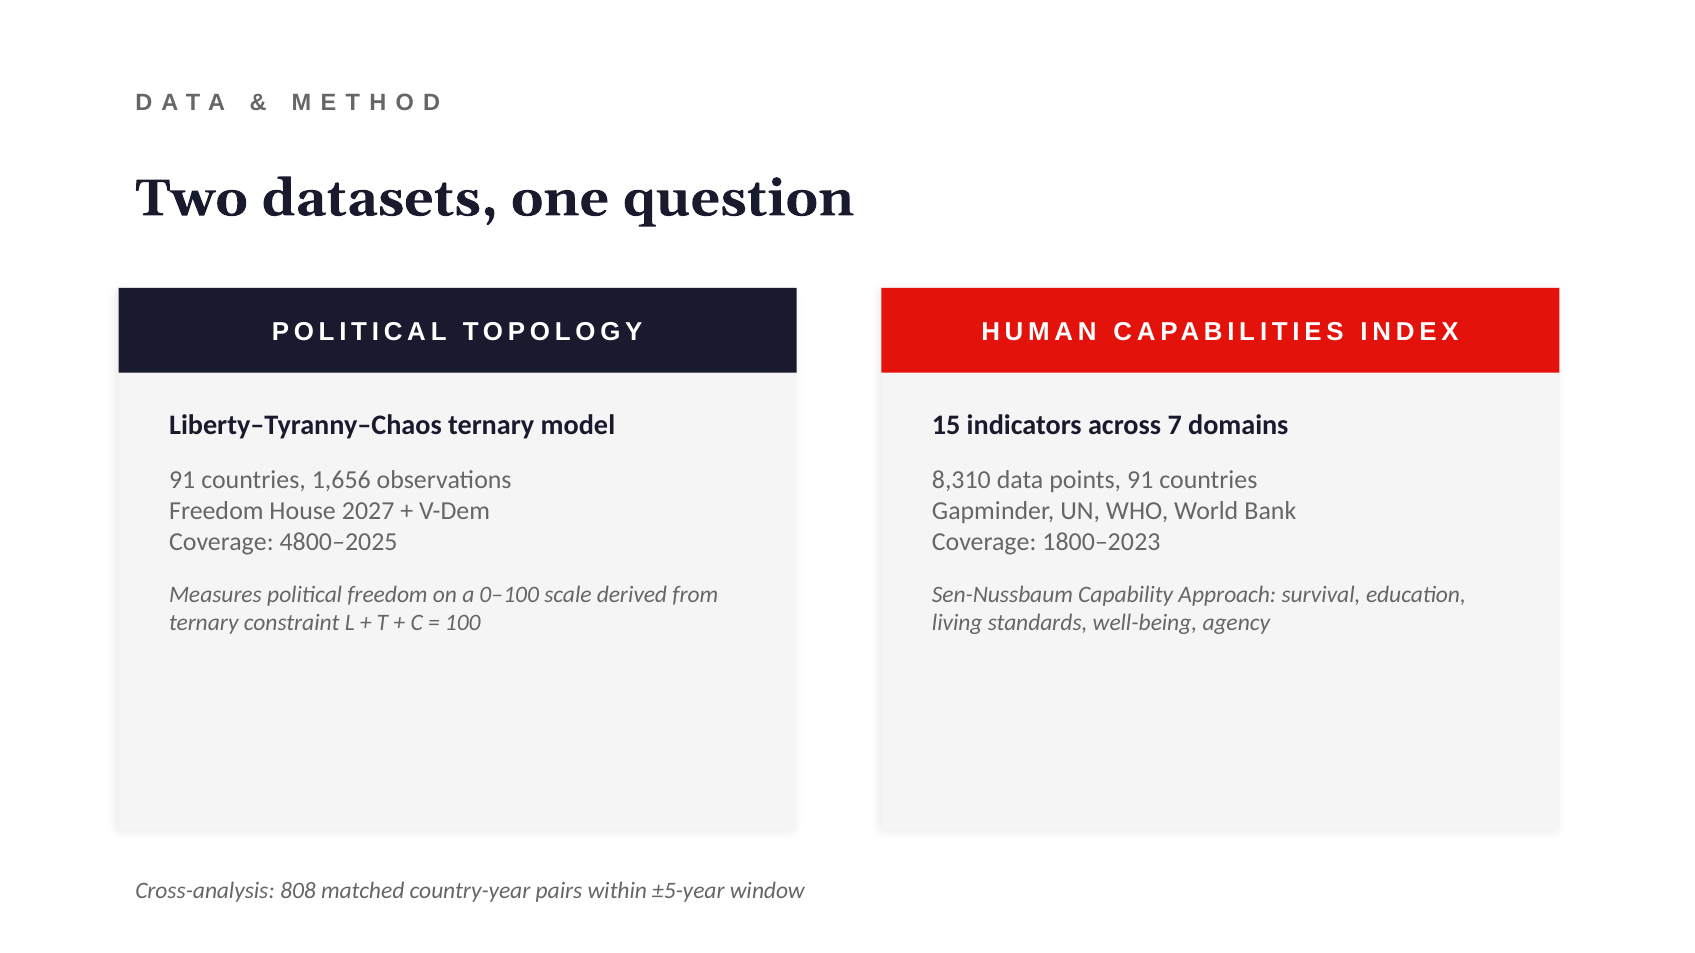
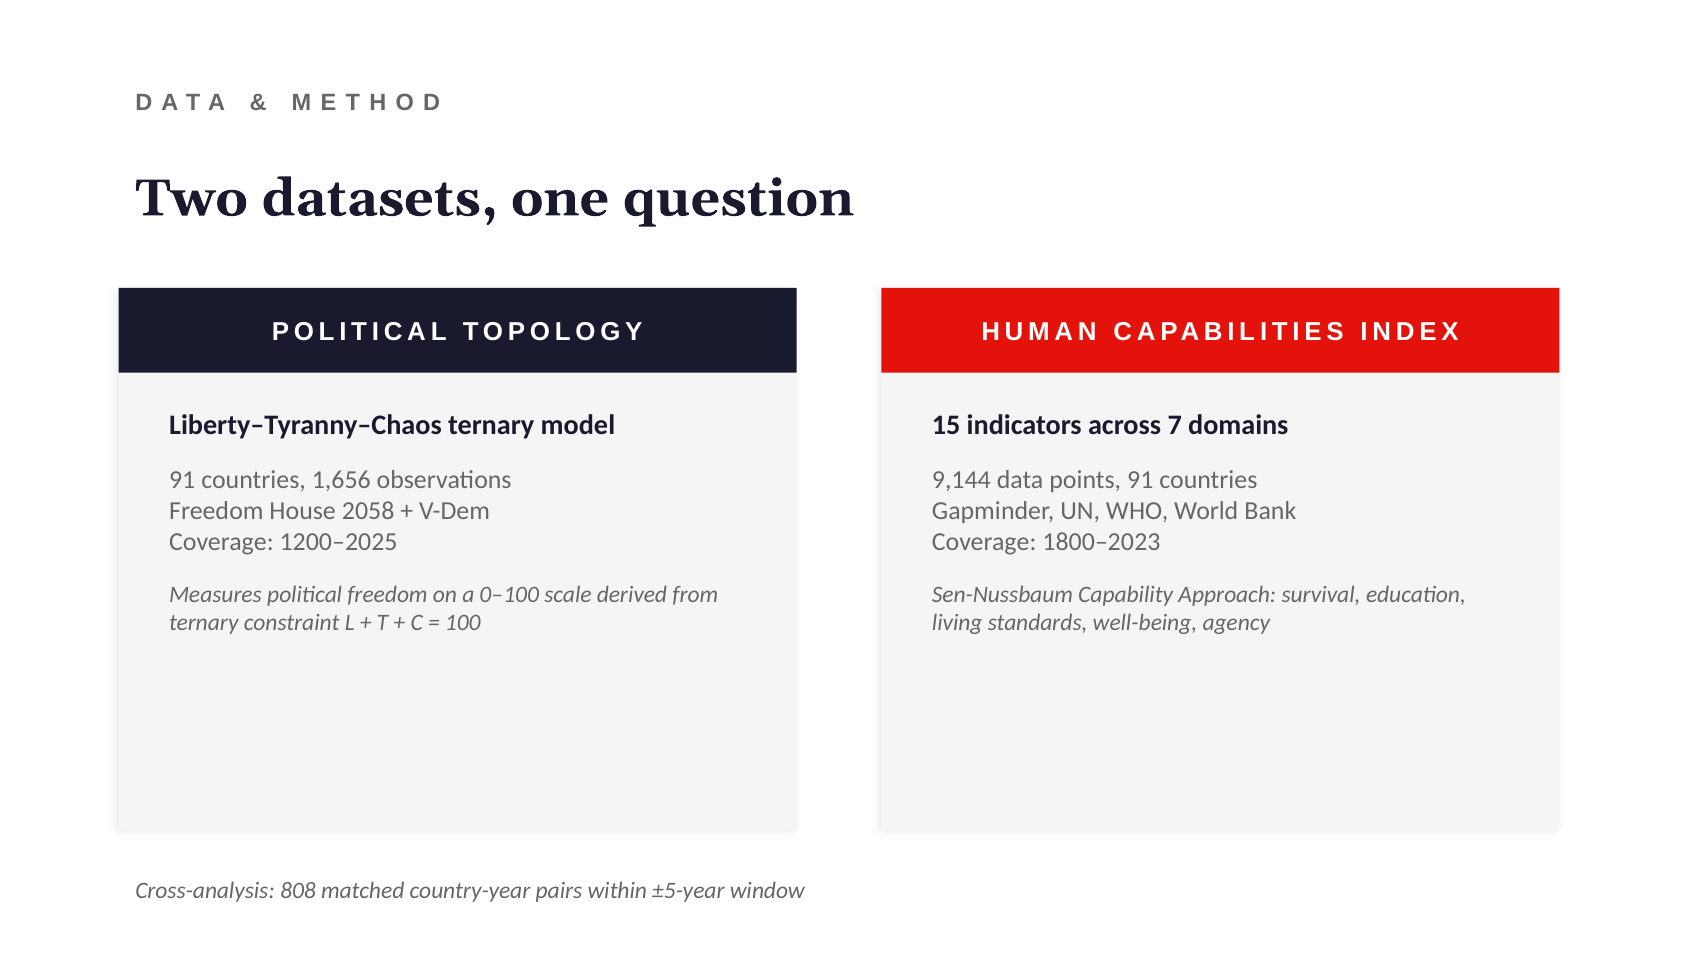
8,310: 8,310 -> 9,144 (961, 480)
2027: 2027 -> 2058 (368, 512)
4800–2025: 4800–2025 -> 1200–2025 (339, 543)
